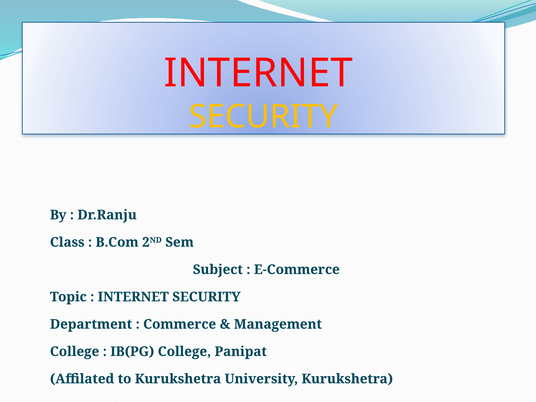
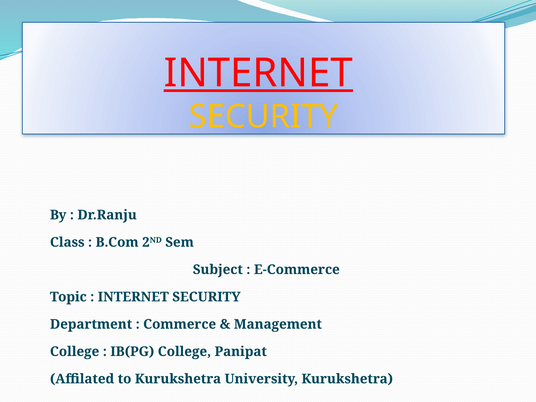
INTERNET underline: none -> present (258, 73)
